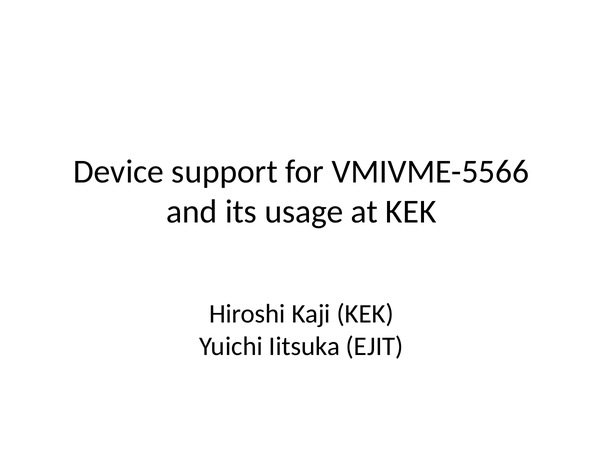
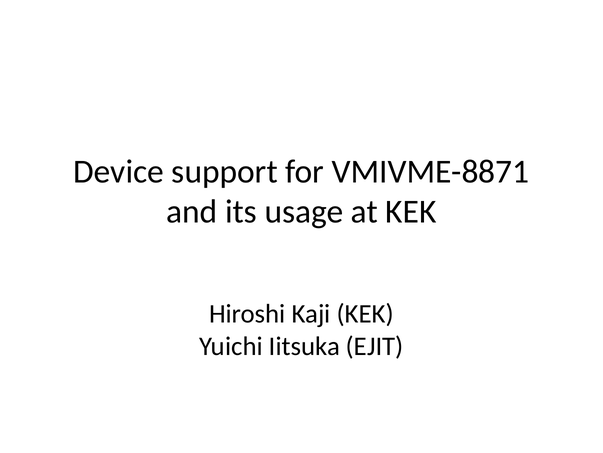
VMIVME-5566: VMIVME-5566 -> VMIVME-8871 (430, 171)
